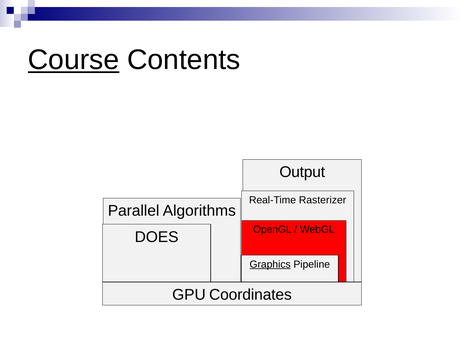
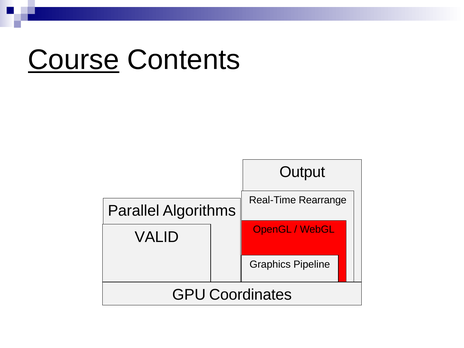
Rasterizer: Rasterizer -> Rearrange (323, 200)
DOES: DOES -> VALID (157, 237)
Graphics underline: present -> none (270, 264)
